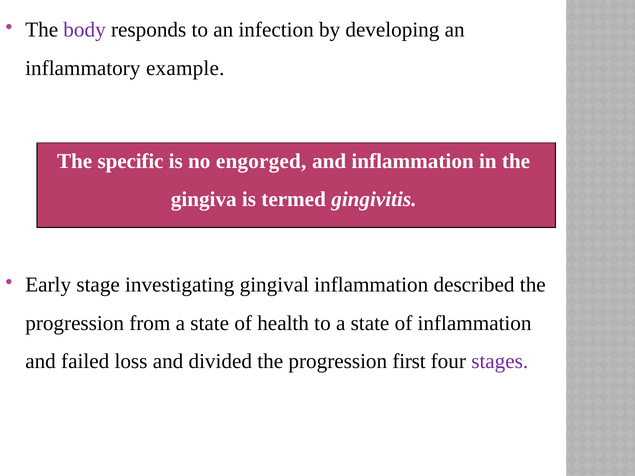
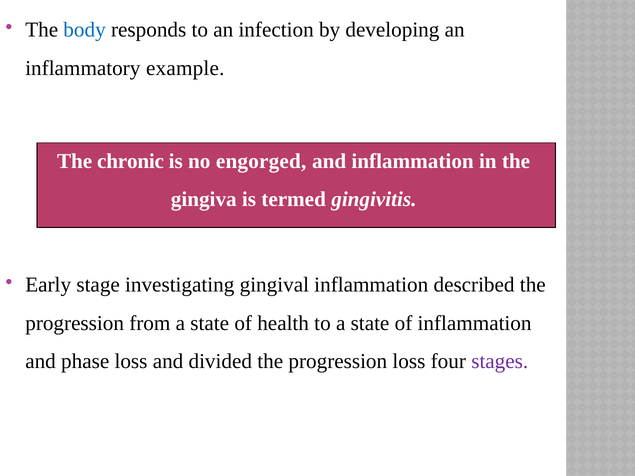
body colour: purple -> blue (85, 30)
specific: specific -> chronic (131, 161)
failed: failed -> phase (85, 361)
progression first: first -> loss (409, 361)
